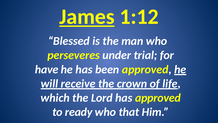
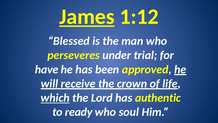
which underline: none -> present (55, 98)
has approved: approved -> authentic (158, 98)
that: that -> soul (129, 112)
